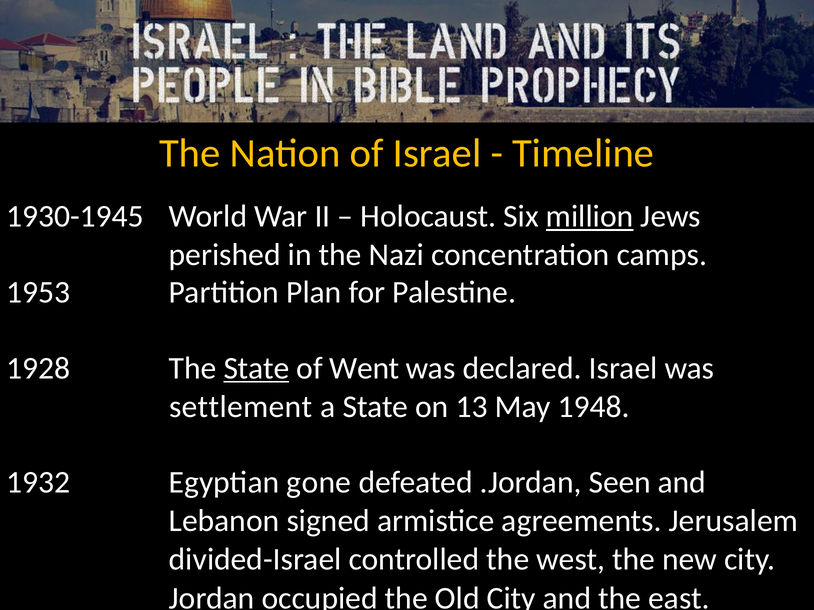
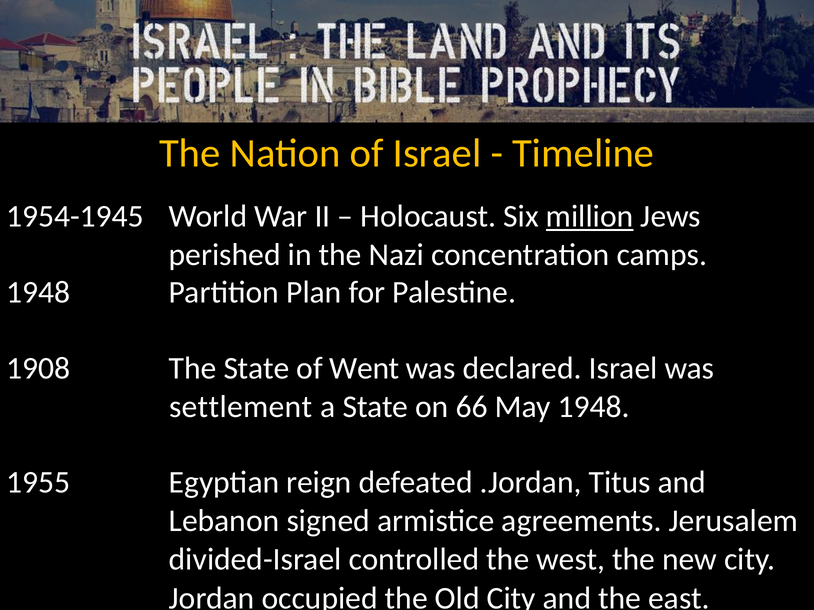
1930-1945: 1930-1945 -> 1954-1945 (75, 216)
1953: 1953 -> 1948 (38, 292)
1928: 1928 -> 1908 (38, 368)
State underline: present -> none (257, 368)
13: 13 -> 66 (472, 407)
1932: 1932 -> 1955 (38, 483)
gone: gone -> reign (319, 483)
Seen: Seen -> Titus (620, 483)
